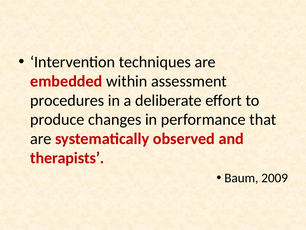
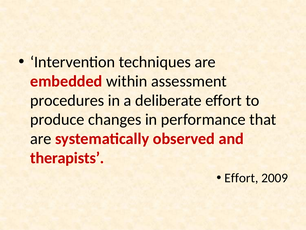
Baum: Baum -> Effort (241, 178)
